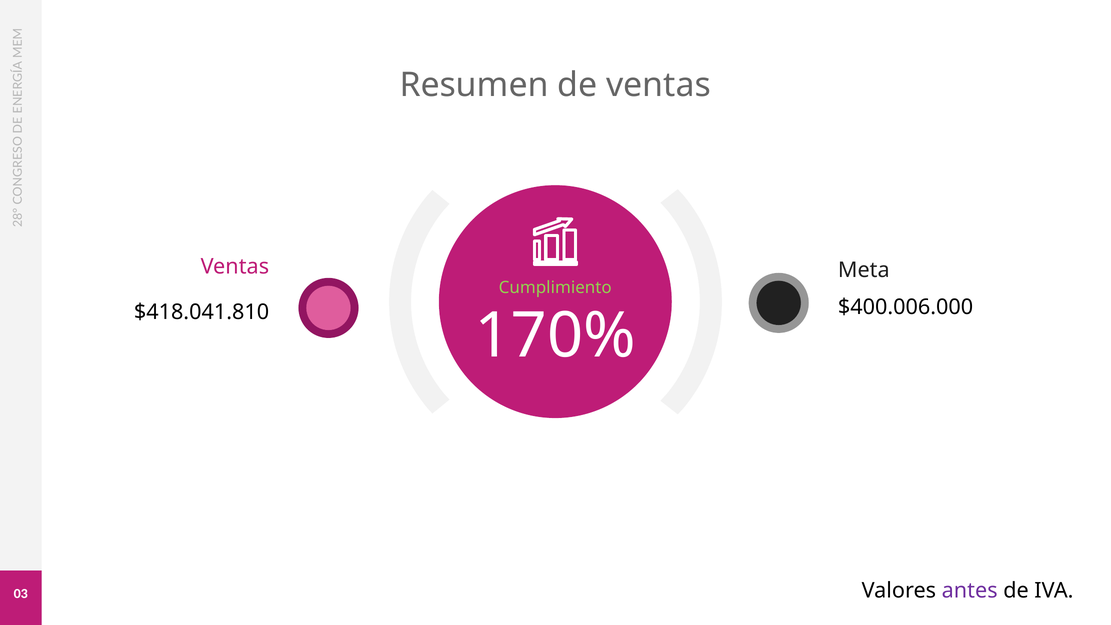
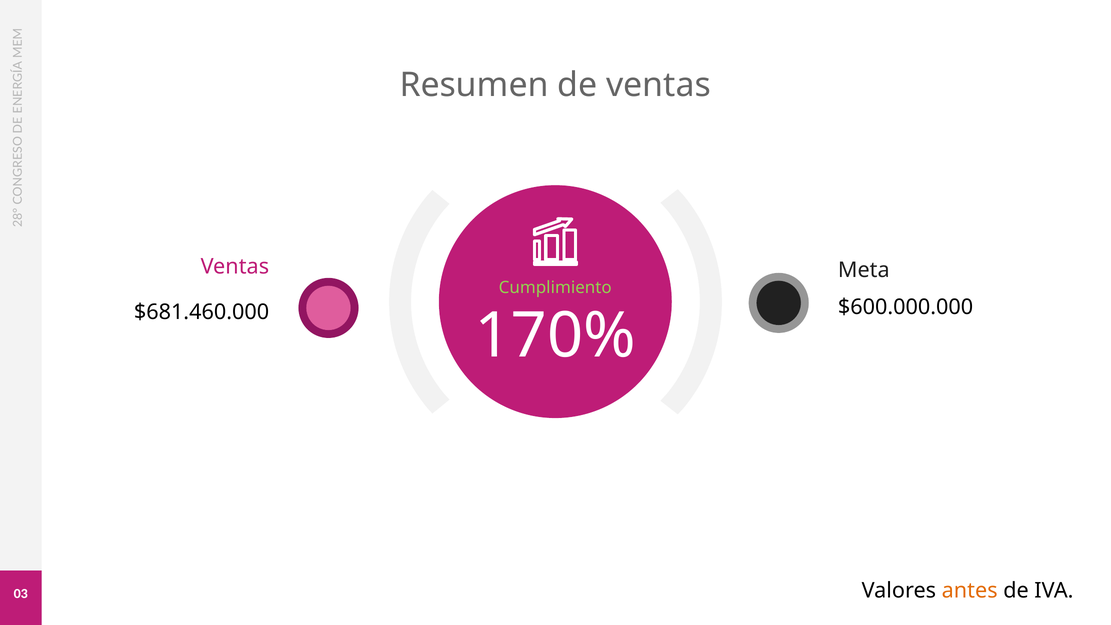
$400.006.000: $400.006.000 -> $600.000.000 (906, 307)
$418.041.810: $418.041.810 -> $681.460.000 (202, 312)
antes colour: purple -> orange (970, 590)
